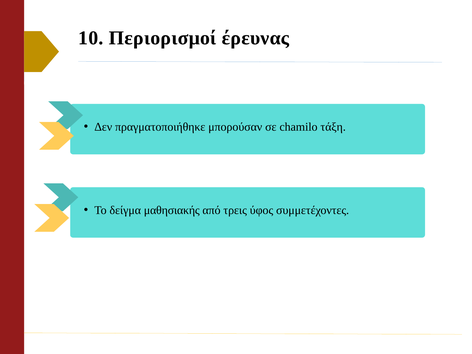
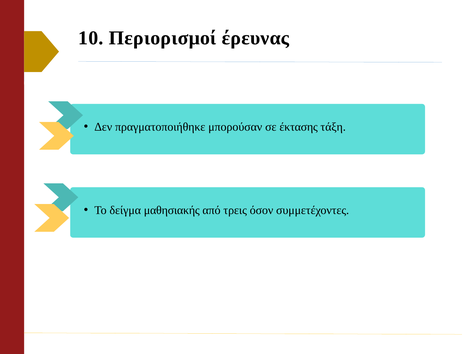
chamilo: chamilo -> έκτασης (299, 127)
ύφος: ύφος -> όσον (262, 210)
